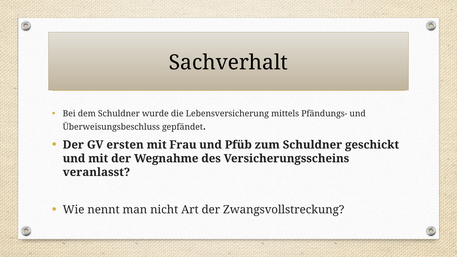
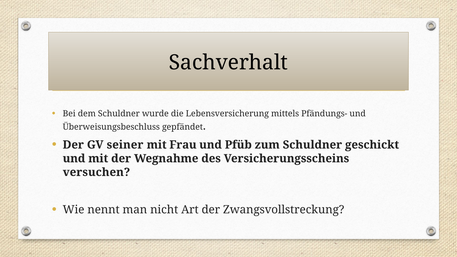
ersten: ersten -> seiner (125, 145)
veranlasst: veranlasst -> versuchen (96, 172)
